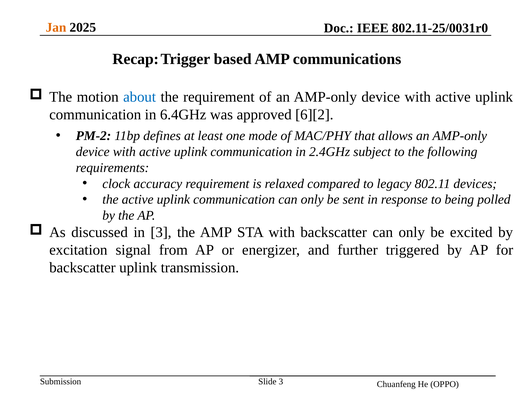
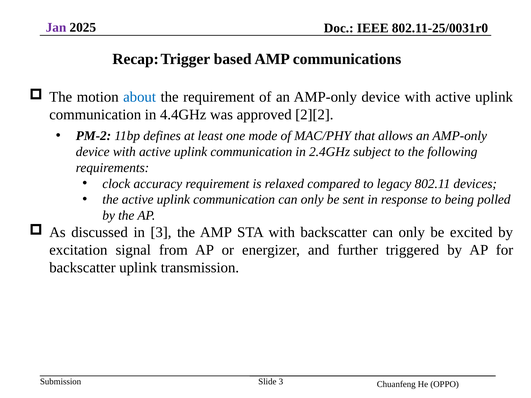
Jan colour: orange -> purple (56, 27)
6.4GHz: 6.4GHz -> 4.4GHz (183, 115)
6][2: 6][2 -> 2][2 (314, 115)
